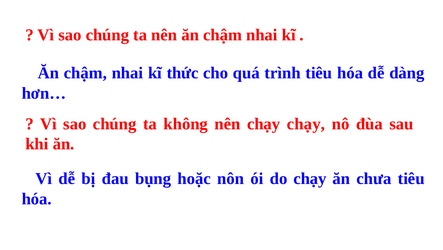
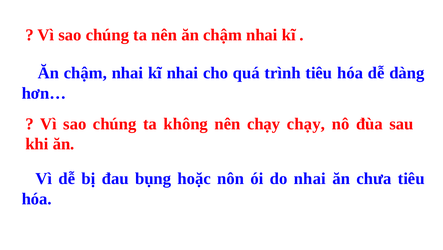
kĩ thức: thức -> nhai (182, 73)
do chạy: chạy -> nhai (310, 178)
